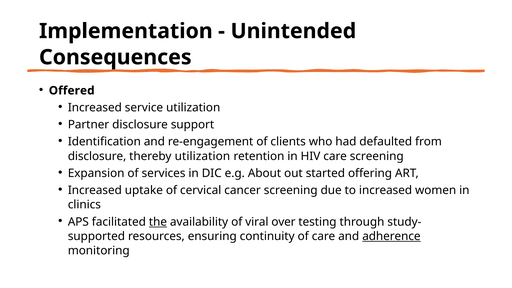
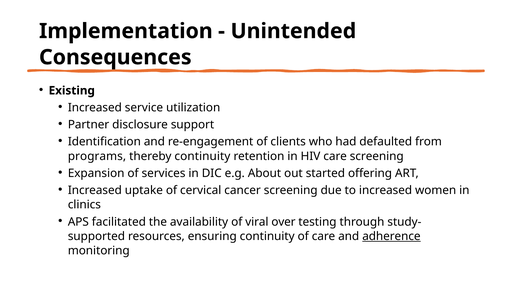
Offered: Offered -> Existing (72, 91)
disclosure: disclosure -> programs (97, 156)
thereby utilization: utilization -> continuity (202, 156)
the underline: present -> none (158, 222)
